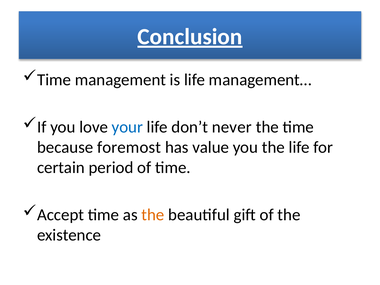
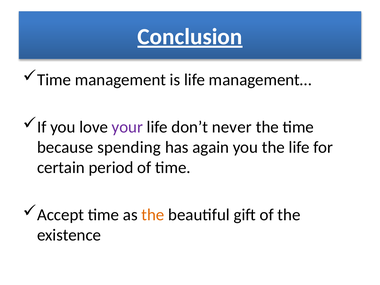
your colour: blue -> purple (127, 127)
foremost: foremost -> spending (129, 147)
value: value -> again (211, 147)
